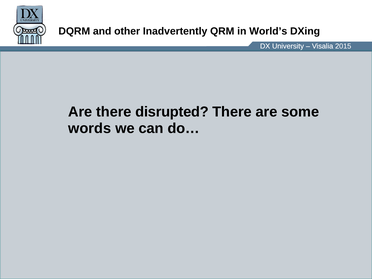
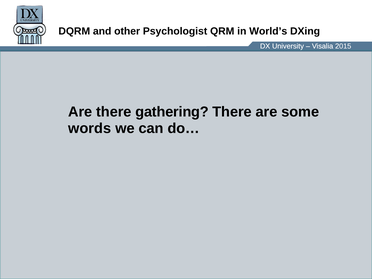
Inadvertently: Inadvertently -> Psychologist (175, 31)
disrupted: disrupted -> gathering (172, 112)
